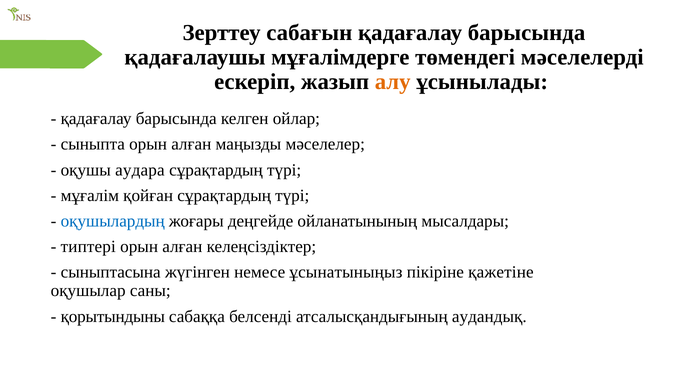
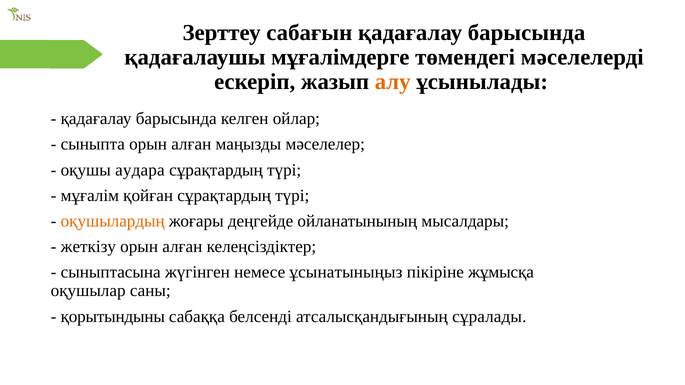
оқушылардың colour: blue -> orange (113, 221)
типтері: типтері -> жеткізу (88, 247)
қажетіне: қажетіне -> жұмысқа (501, 273)
аудандық: аудандық -> сұралады (489, 317)
